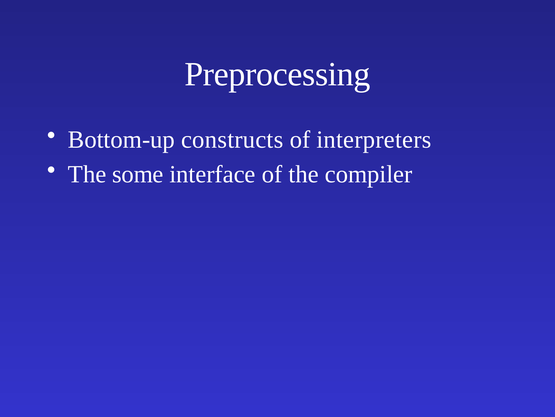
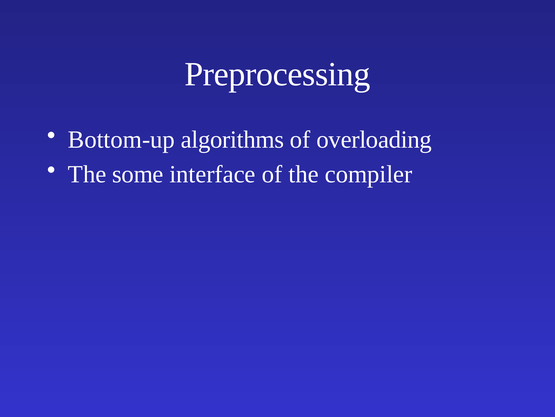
constructs: constructs -> algorithms (232, 140)
interpreters: interpreters -> overloading (374, 140)
